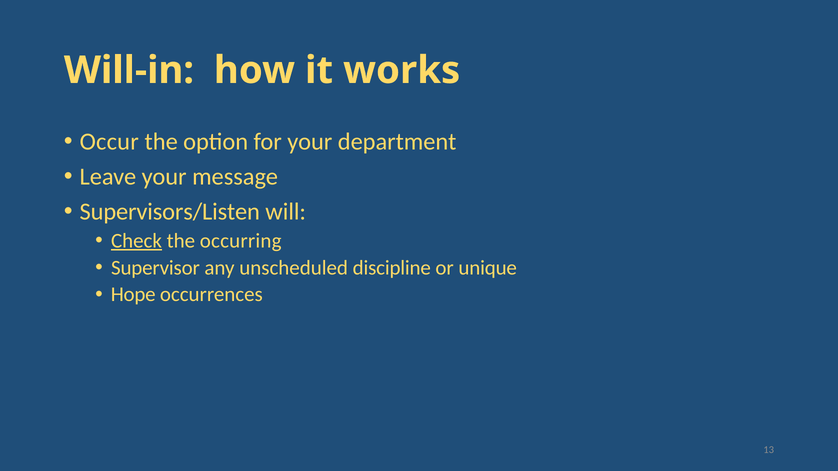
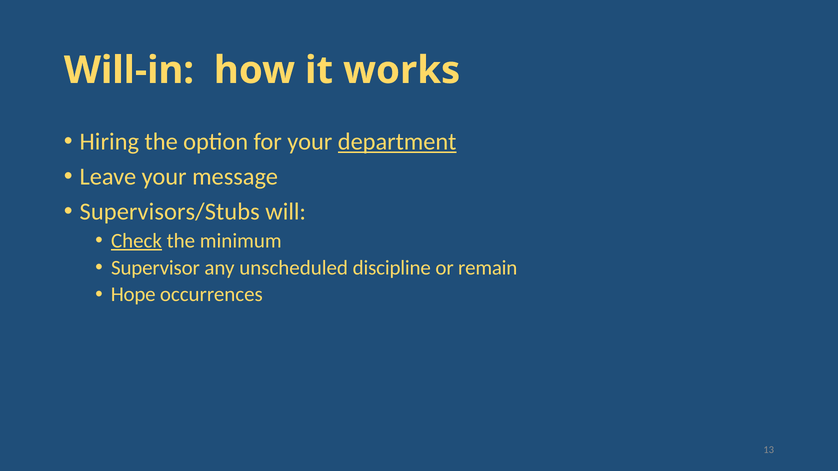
Occur: Occur -> Hiring (109, 142)
department underline: none -> present (397, 142)
Supervisors/Listen: Supervisors/Listen -> Supervisors/Stubs (170, 212)
occurring: occurring -> minimum (241, 241)
unique: unique -> remain (488, 268)
